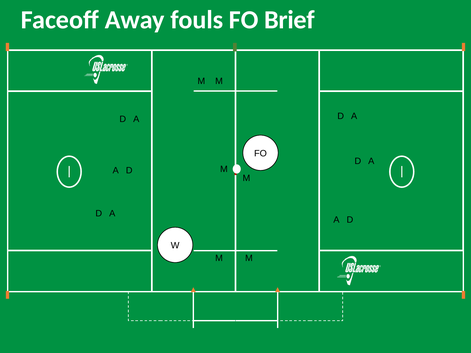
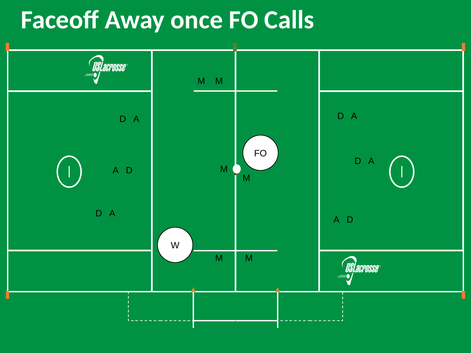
fouls: fouls -> once (197, 20)
Brief: Brief -> Calls (289, 20)
